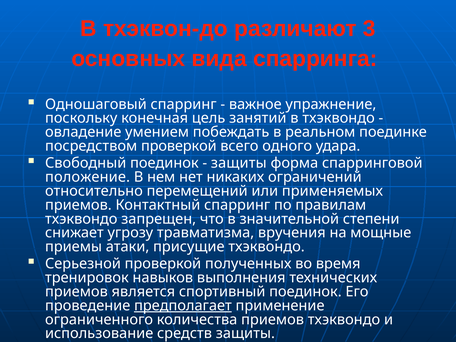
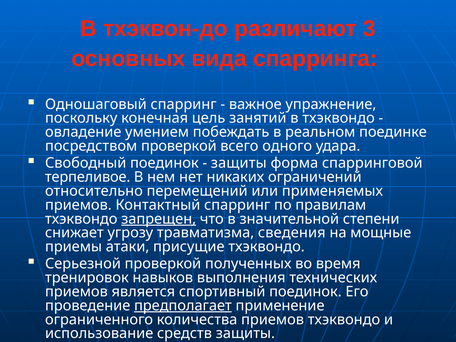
положение: положение -> терпеливое (88, 177)
запрещен underline: none -> present (159, 219)
вручения: вручения -> сведения (292, 233)
